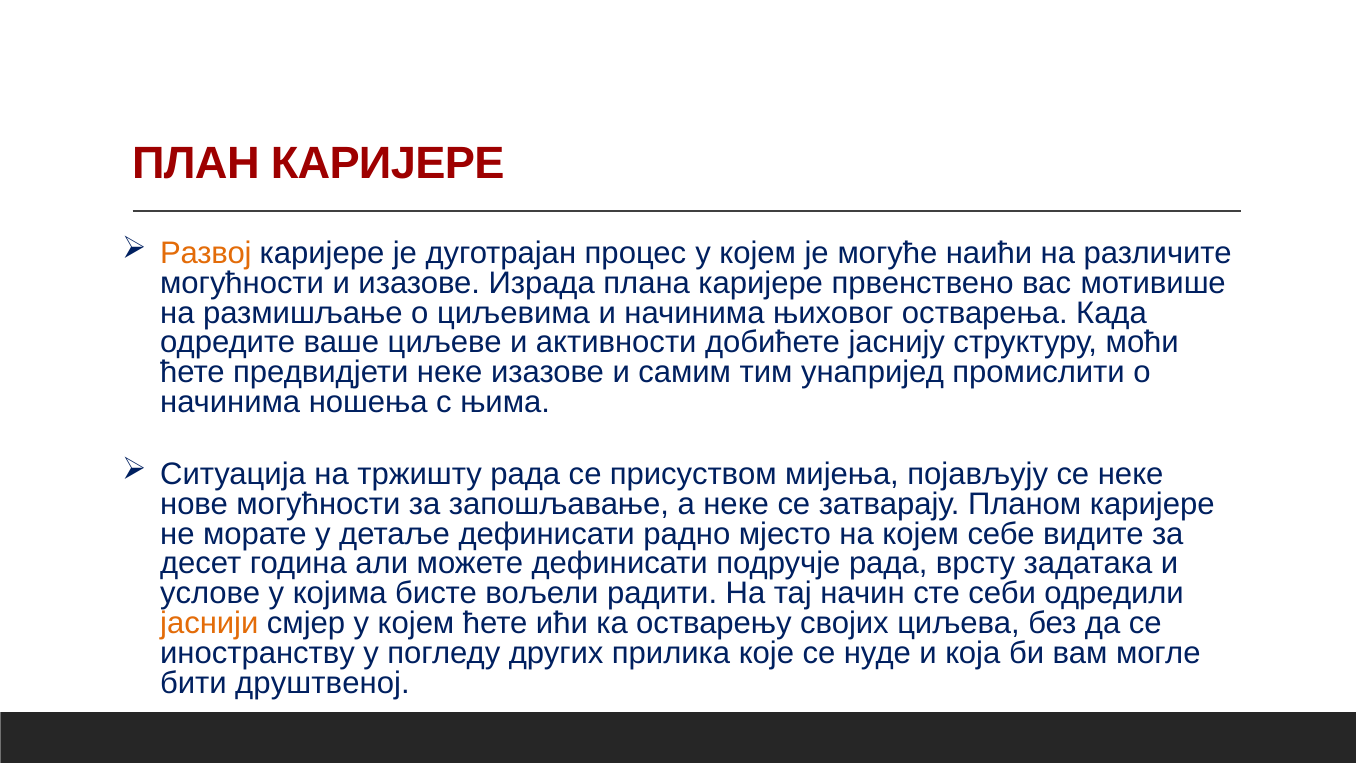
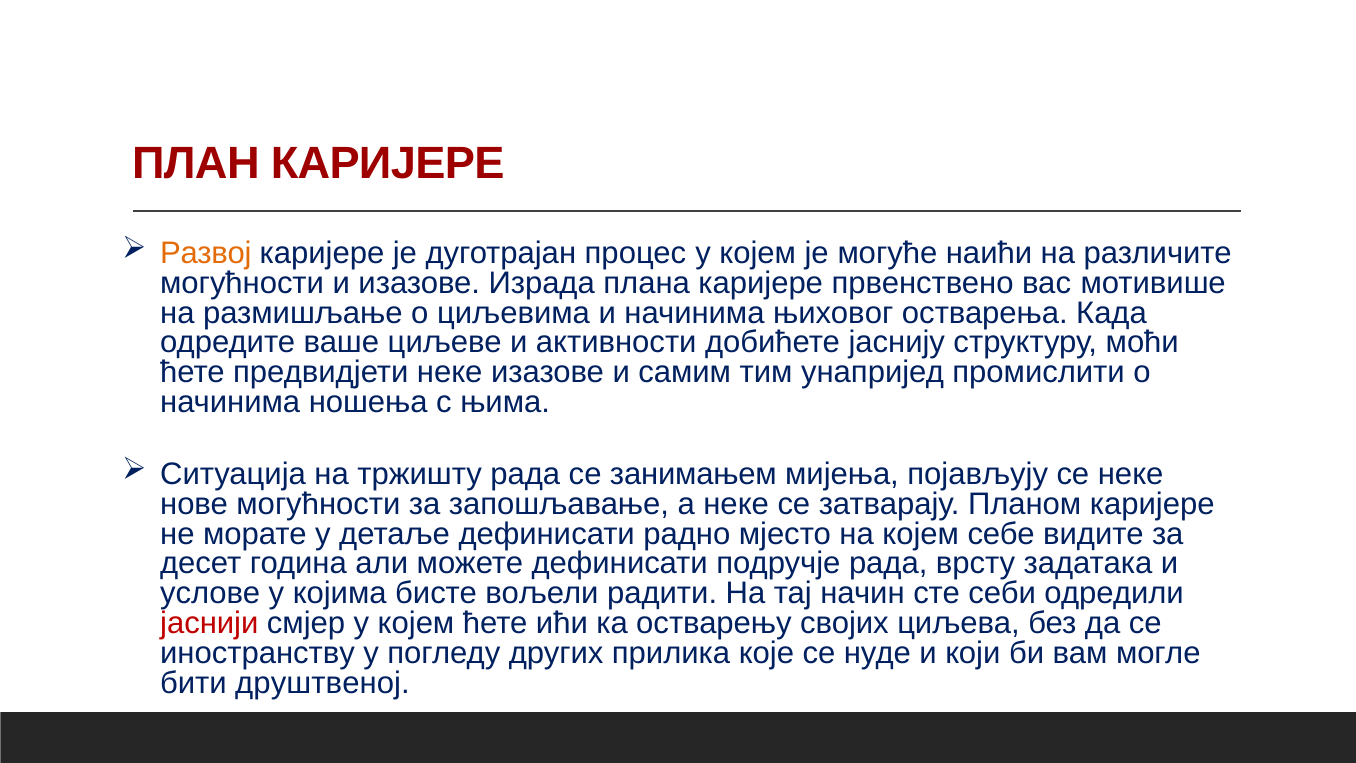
присуством: присуством -> занимањем (693, 474)
јаснији colour: orange -> red (209, 623)
која: која -> који (973, 653)
